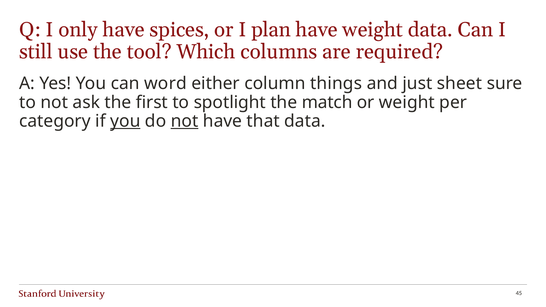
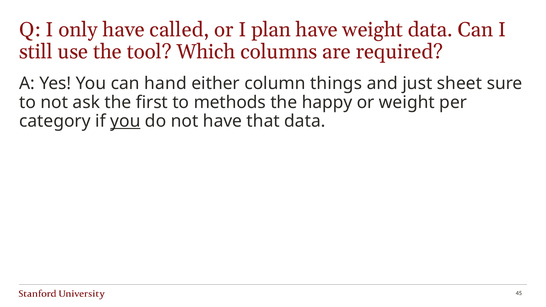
spices: spices -> called (179, 30)
word: word -> hand (165, 83)
spotlight: spotlight -> methods (230, 102)
match: match -> happy (327, 102)
not underline: present -> none (185, 121)
